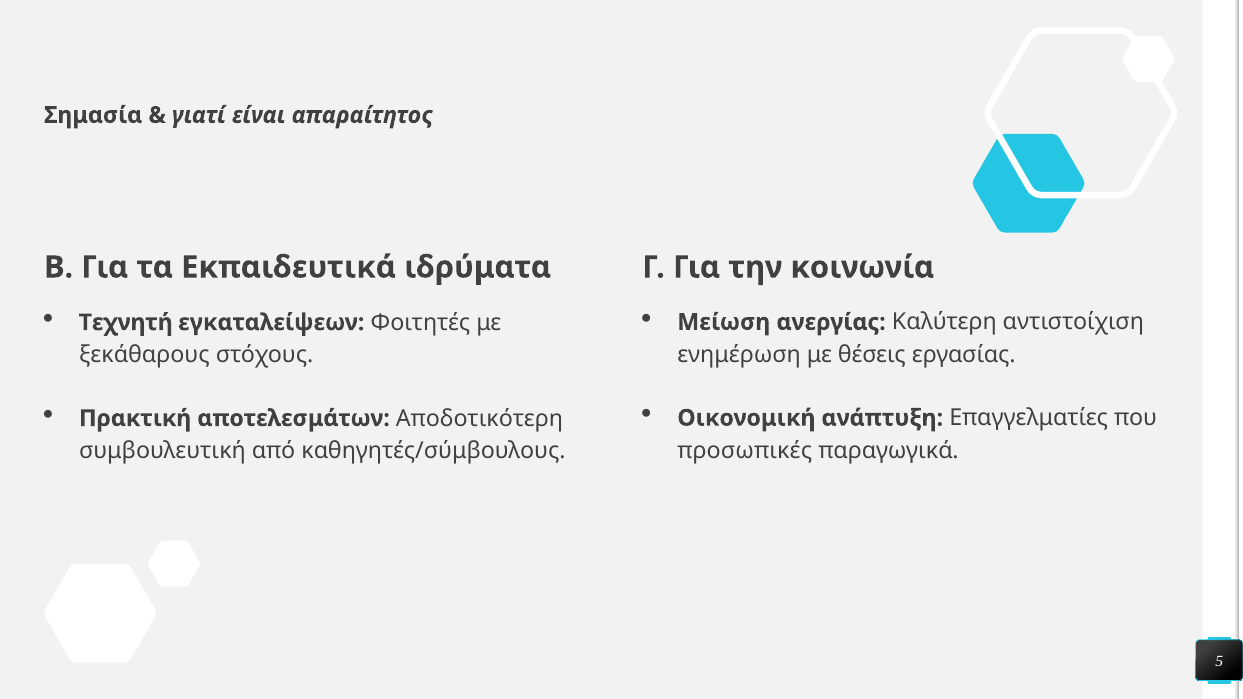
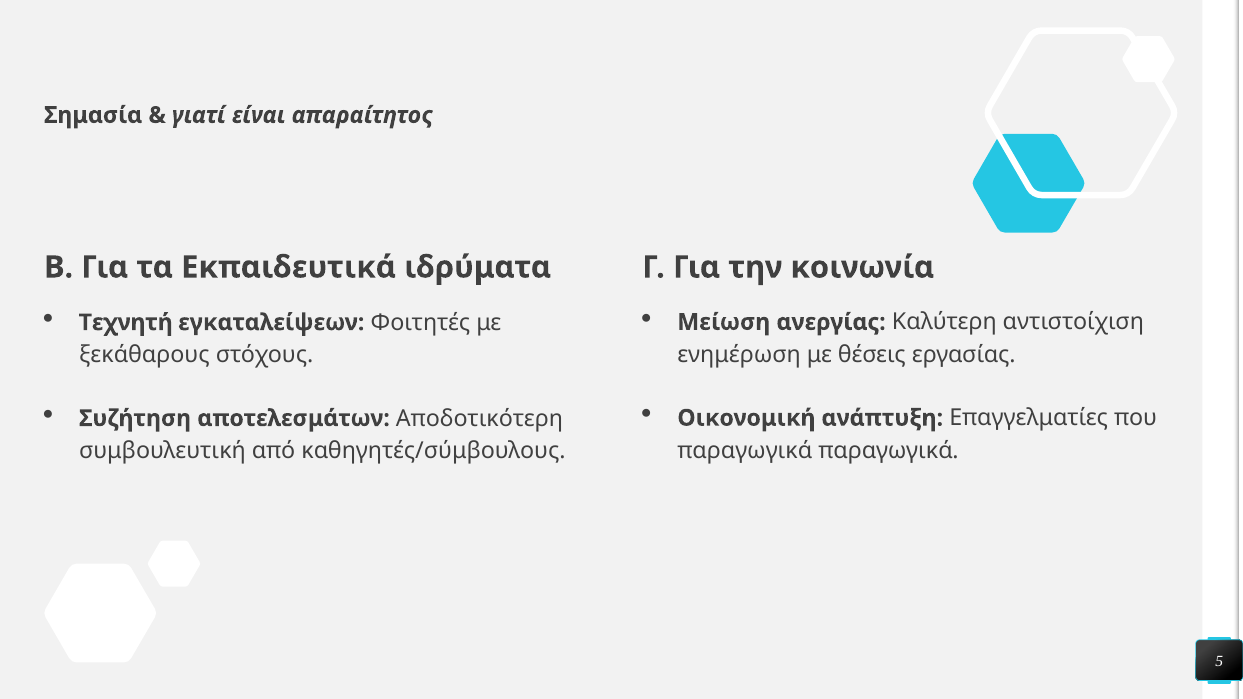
Πρακτική: Πρακτική -> Συζήτηση (135, 418)
προσωπικές: προσωπικές -> παραγωγικά (745, 451)
